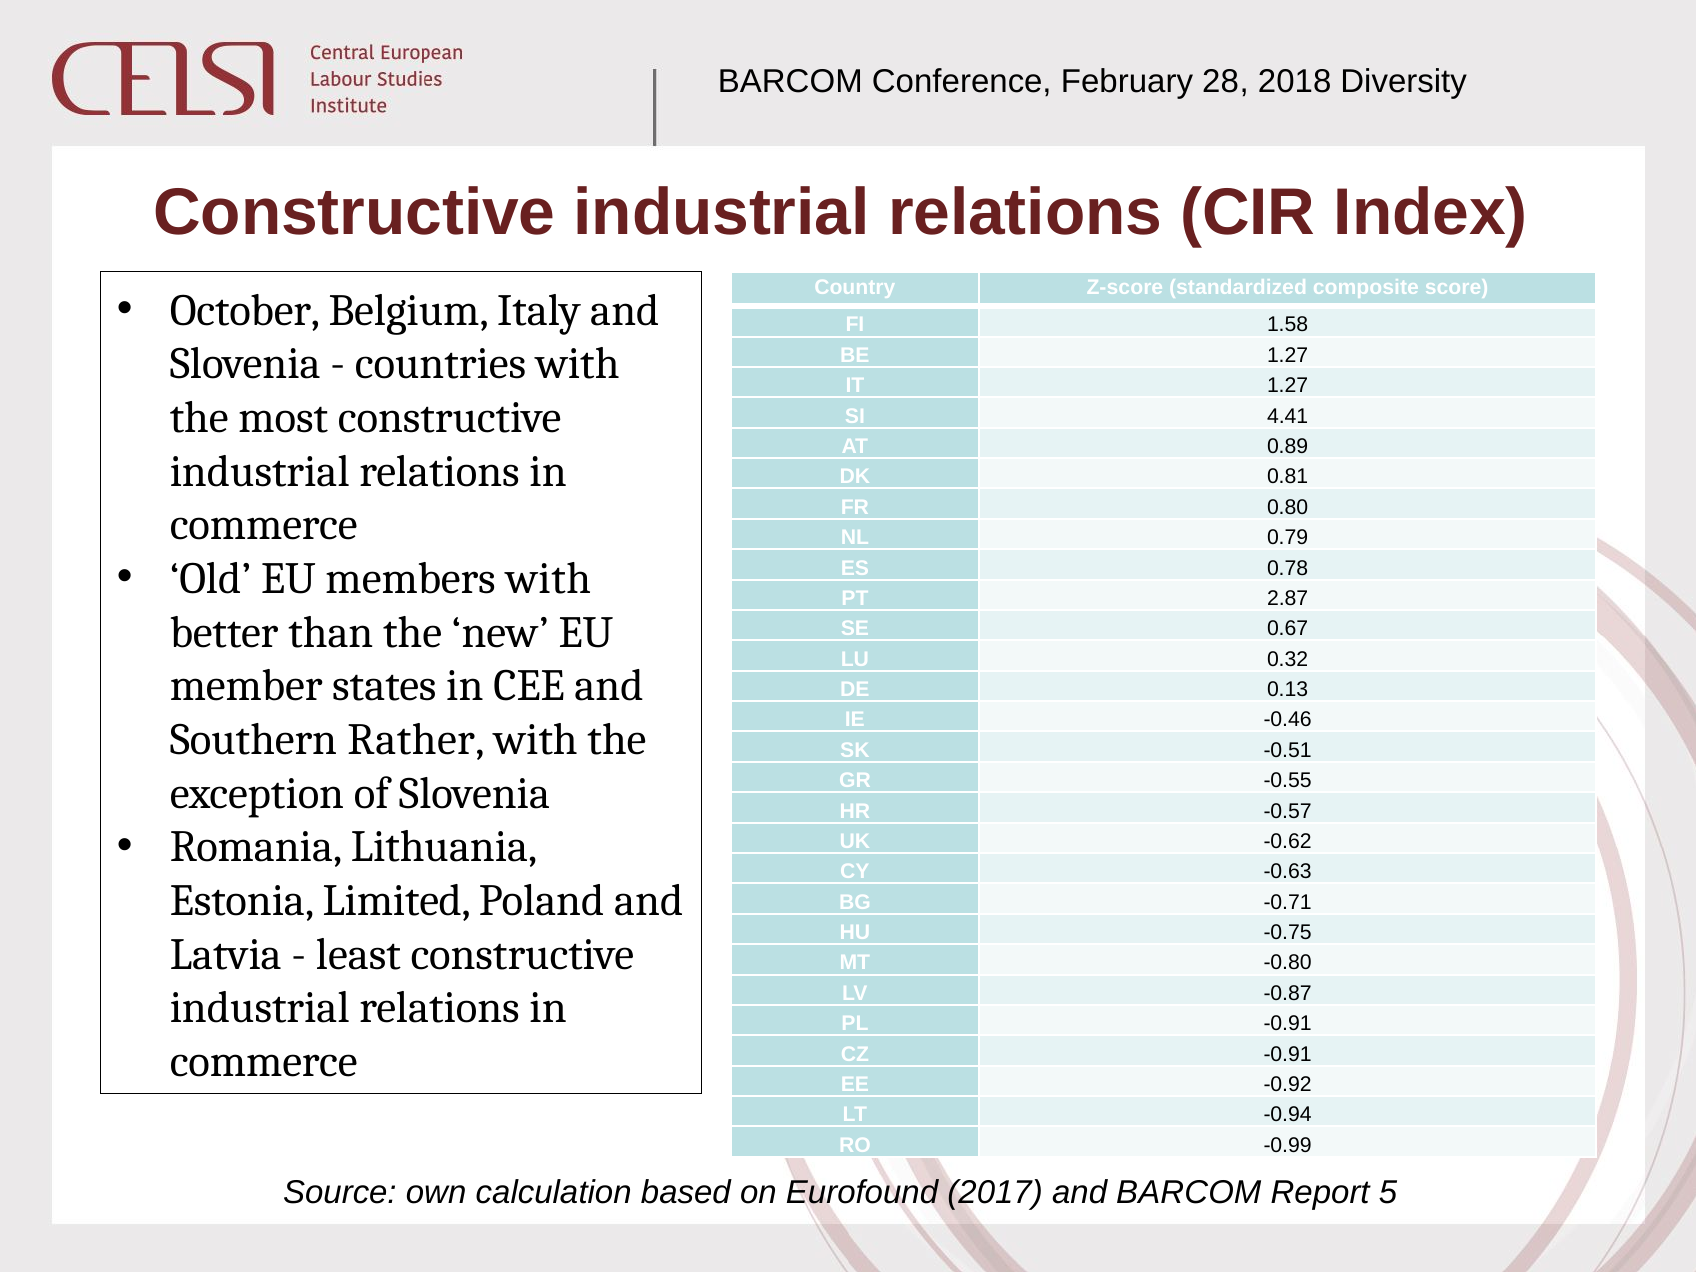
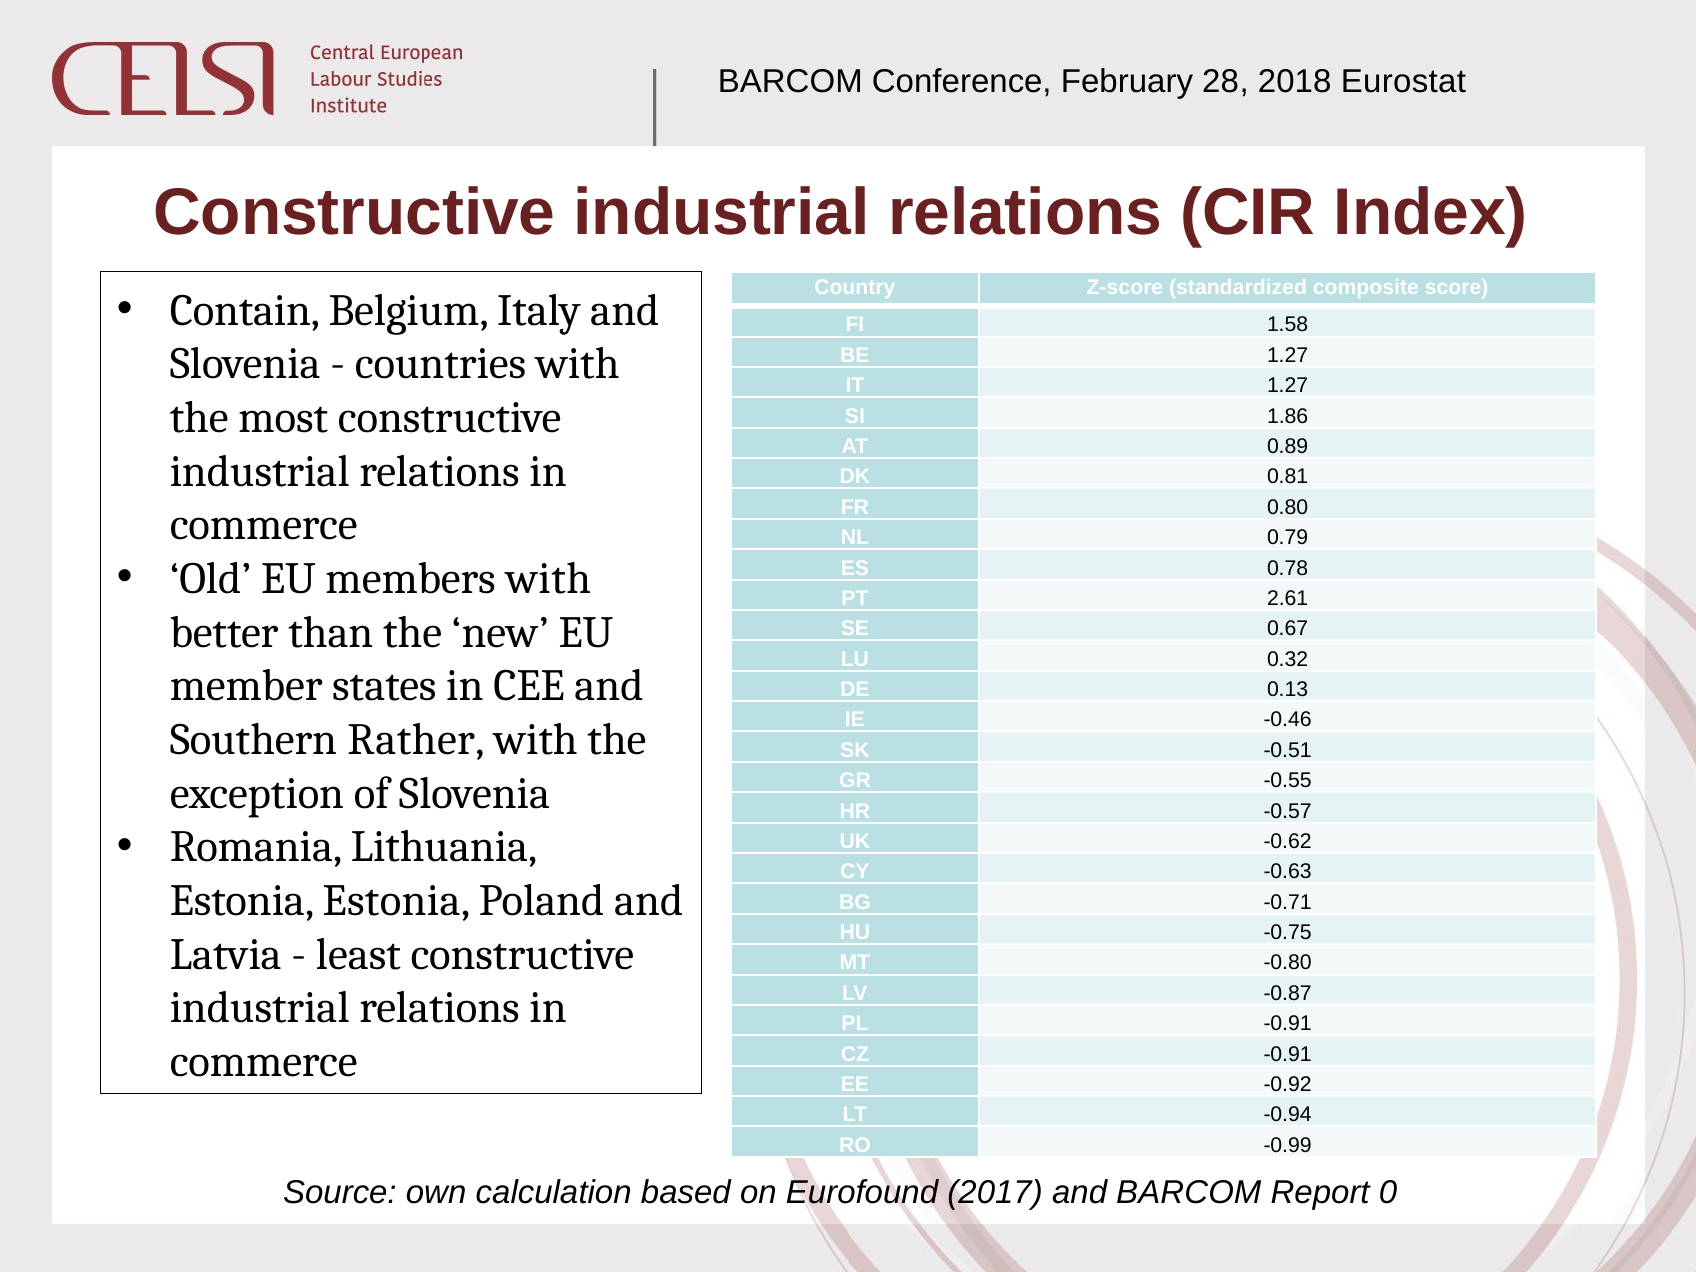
Diversity: Diversity -> Eurostat (1403, 81)
October: October -> Contain (245, 310)
4.41: 4.41 -> 1.86 (1288, 416)
2.87: 2.87 -> 2.61 (1288, 598)
Estonia Limited: Limited -> Estonia (396, 901)
5: 5 -> 0 (1388, 1192)
